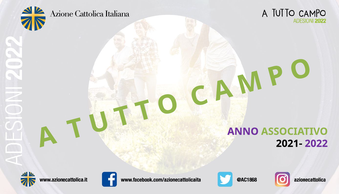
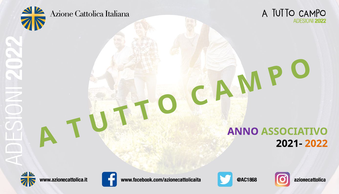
2022 colour: purple -> orange (316, 143)
